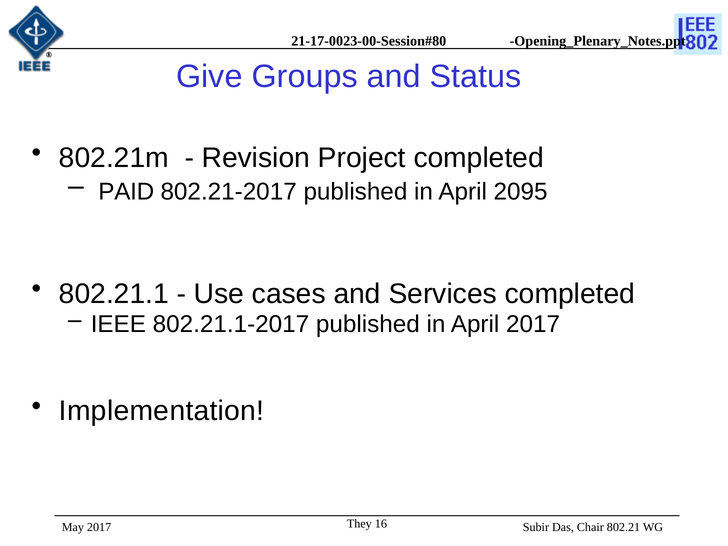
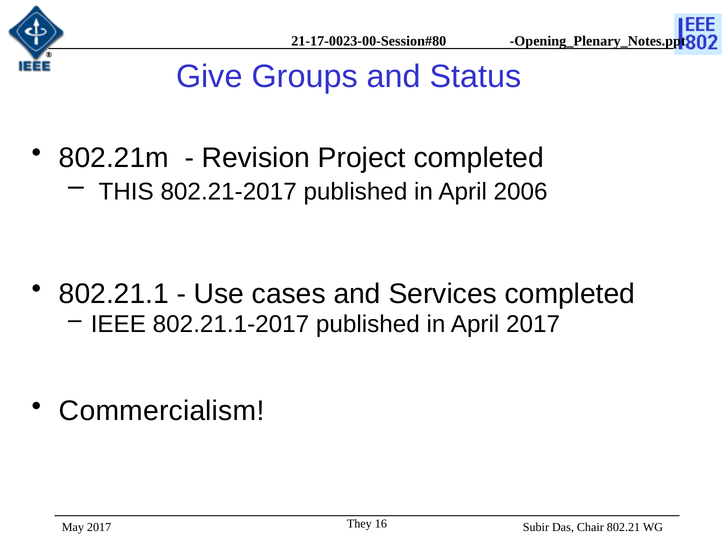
PAID: PAID -> THIS (126, 192)
2095: 2095 -> 2006 (521, 192)
Implementation: Implementation -> Commercialism (162, 411)
